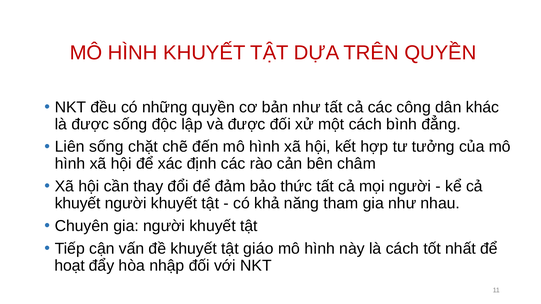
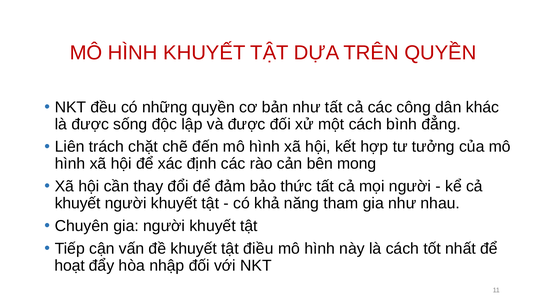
Liên sống: sống -> trách (106, 147)
châm: châm -> mong (357, 164)
giáo: giáo -> điều (258, 249)
